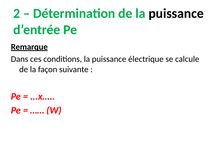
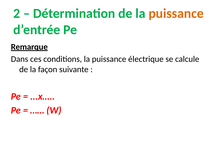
puissance colour: black -> orange (176, 13)
